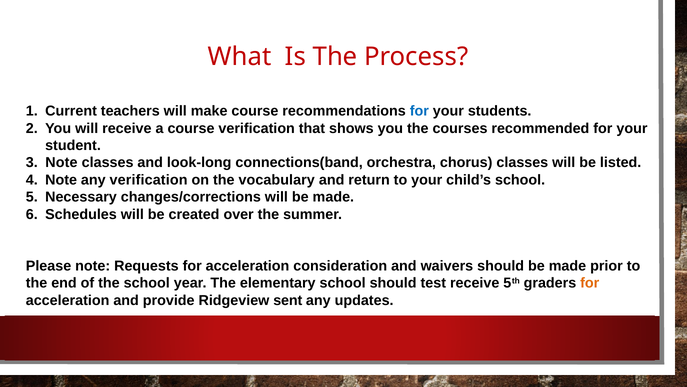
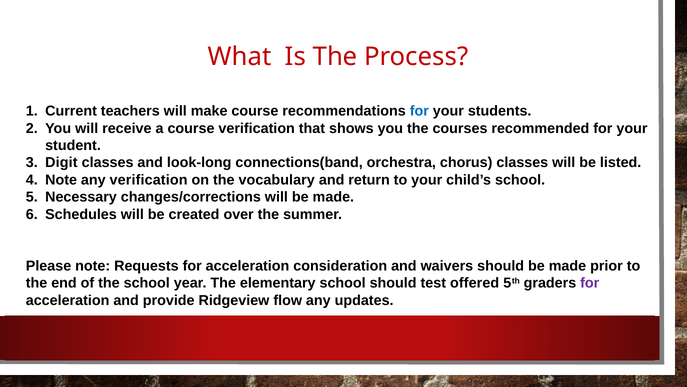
Note: Note -> Digit (61, 162)
test receive: receive -> offered (475, 283)
for colour: orange -> purple (590, 283)
sent: sent -> flow (288, 300)
